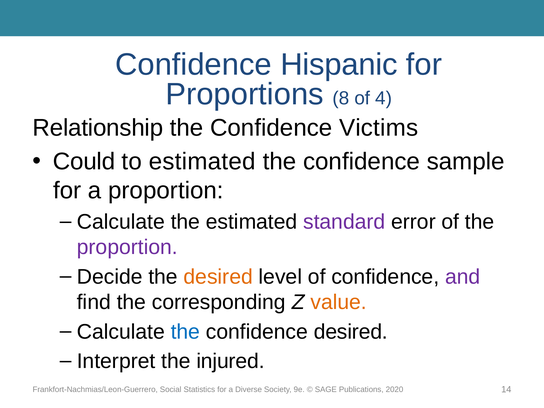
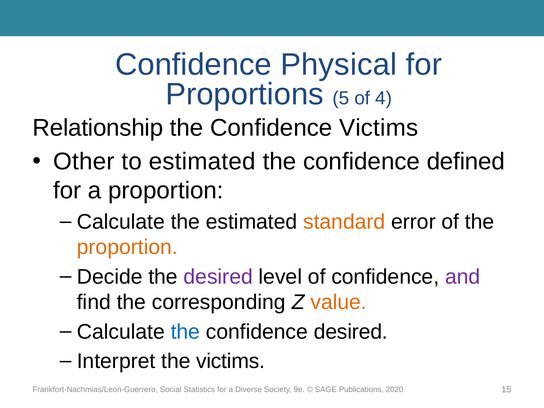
Hispanic: Hispanic -> Physical (339, 65)
8: 8 -> 5 (341, 98)
Could: Could -> Other (84, 162)
sample: sample -> defined (466, 162)
standard colour: purple -> orange (344, 222)
proportion colour: purple -> orange (127, 247)
desired colour: orange -> purple (218, 277)
the injured: injured -> victims (231, 361)
14: 14 -> 15 (506, 390)
